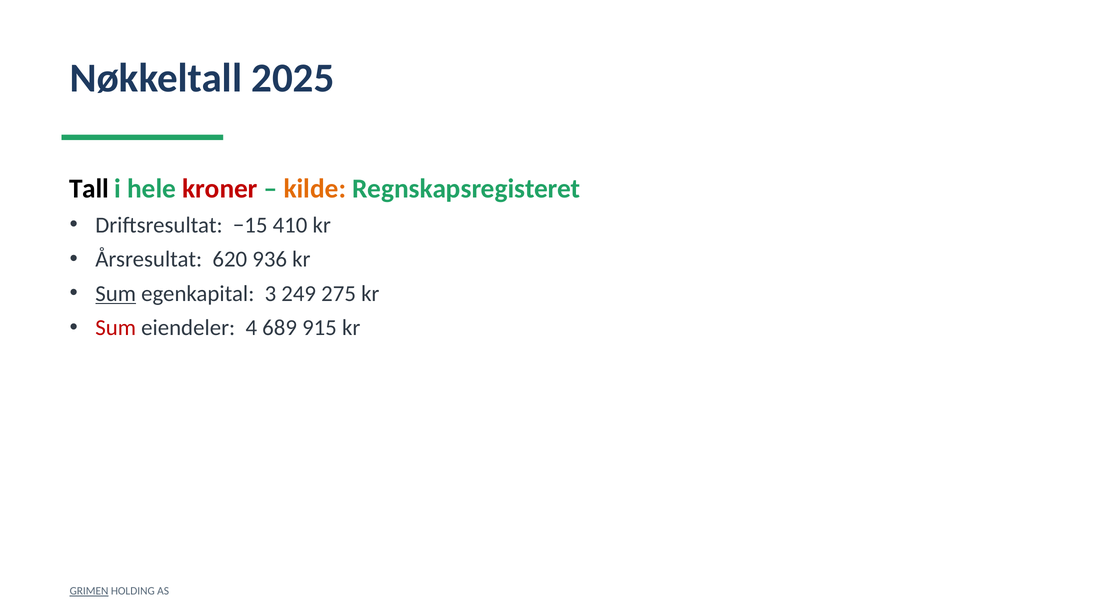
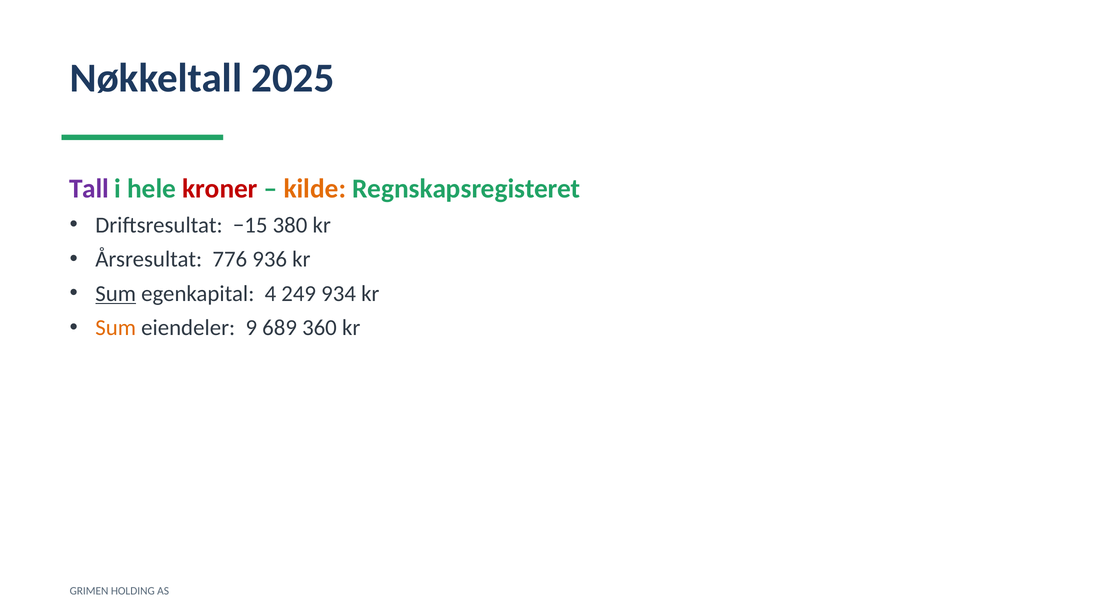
Tall colour: black -> purple (89, 189)
410: 410 -> 380 (290, 225)
620: 620 -> 776 (230, 259)
3: 3 -> 4 (270, 294)
275: 275 -> 934 (339, 294)
Sum colour: red -> orange (116, 328)
4: 4 -> 9 (251, 328)
915: 915 -> 360 (319, 328)
GRIMEN underline: present -> none (89, 591)
